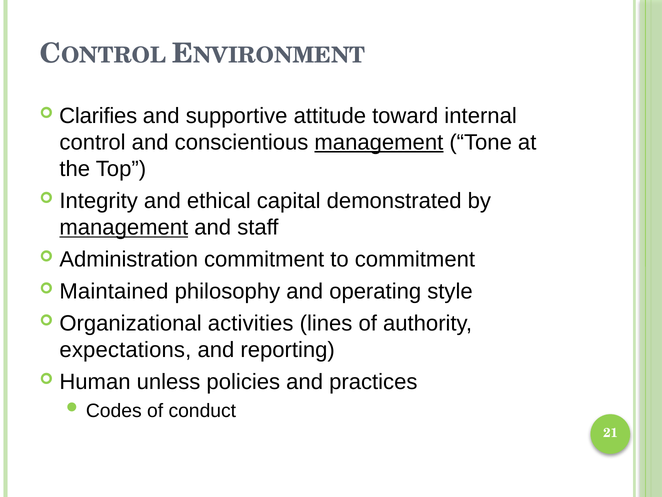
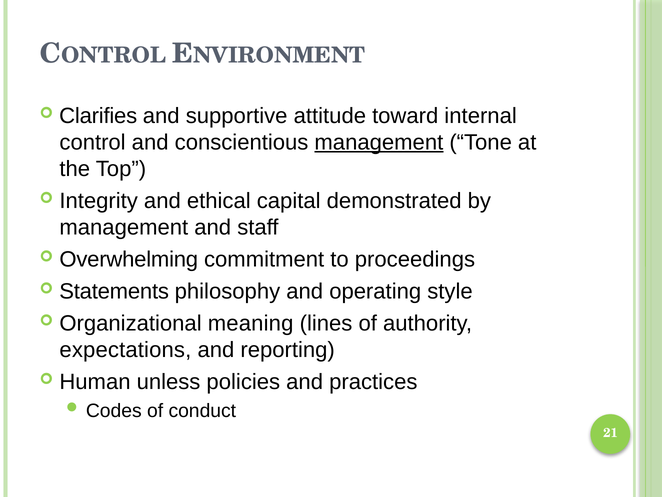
management underline: present -> none (124, 227)
Administration: Administration -> Overwhelming (129, 259)
to commitment: commitment -> proceedings (415, 259)
Maintained: Maintained -> Statements (114, 291)
activities: activities -> meaning (251, 323)
